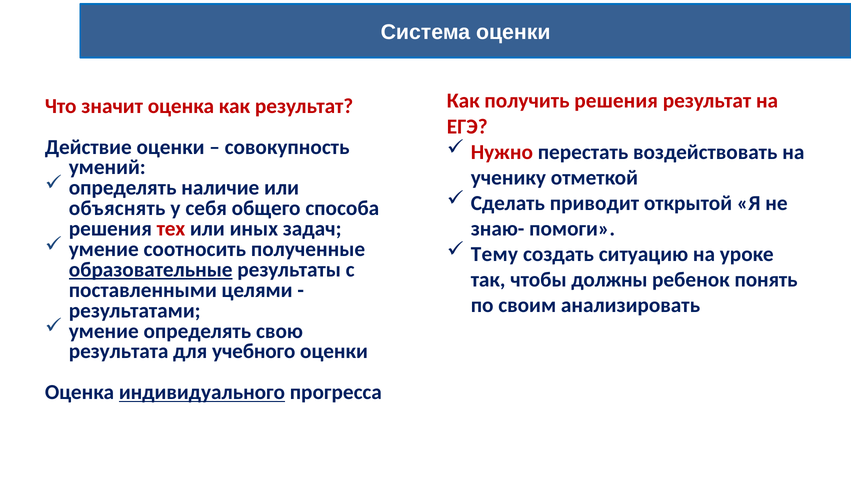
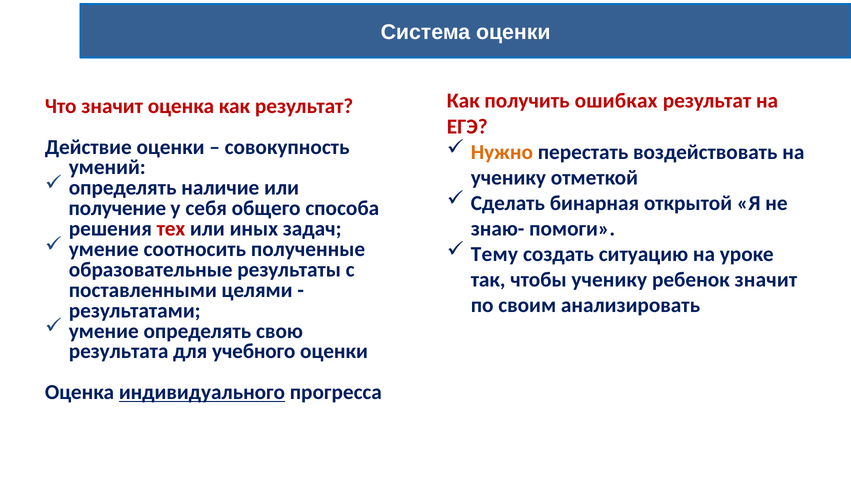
получить решения: решения -> ошибках (616, 101)
Нужно colour: red -> orange (502, 152)
приводит: приводит -> бинарная (594, 203)
объяснять: объяснять -> получение (117, 208)
образовательные underline: present -> none (151, 269)
чтобы должны: должны -> ученику (609, 280)
ребенок понять: понять -> значит (766, 280)
